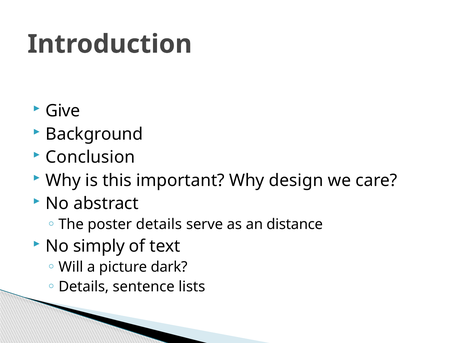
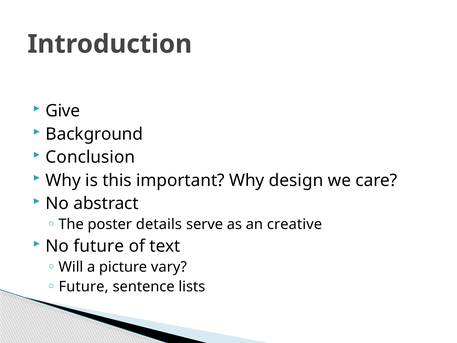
distance: distance -> creative (295, 224)
No simply: simply -> future (99, 246)
dark: dark -> vary (169, 267)
Details: Details -> Future (84, 287)
